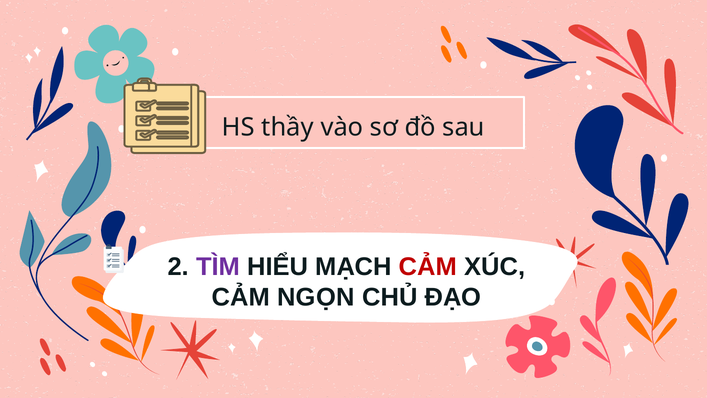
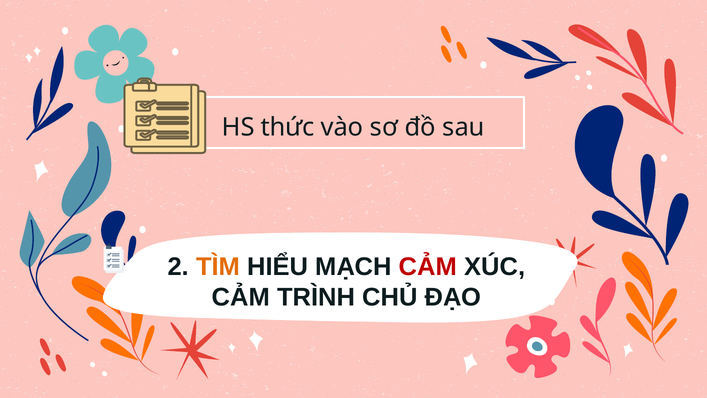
thầy: thầy -> thức (288, 127)
TÌM colour: purple -> orange (218, 267)
NGỌN: NGỌN -> TRÌNH (316, 297)
